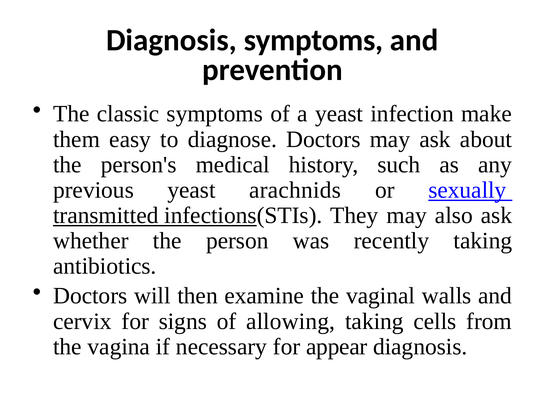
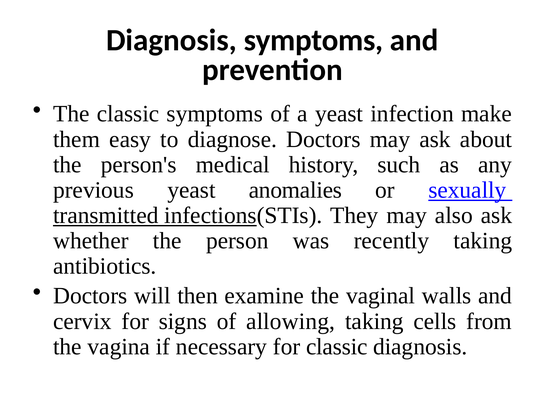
arachnids: arachnids -> anomalies (295, 190)
for appear: appear -> classic (337, 346)
